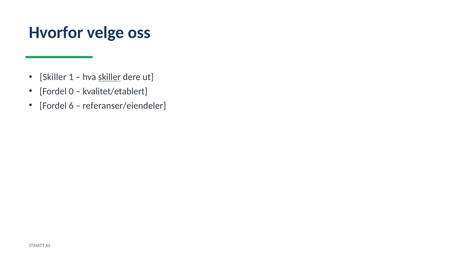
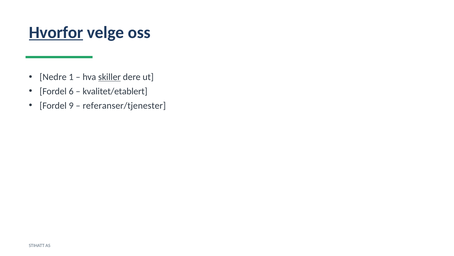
Hvorfor underline: none -> present (56, 32)
Skiller: Skiller -> Nedre (53, 77)
0: 0 -> 6 (71, 91)
6: 6 -> 9 (71, 105)
referanser/eiendeler: referanser/eiendeler -> referanser/tjenester (124, 105)
